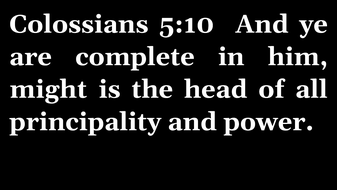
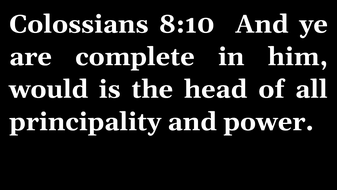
5:10: 5:10 -> 8:10 (187, 24)
might: might -> would (49, 89)
